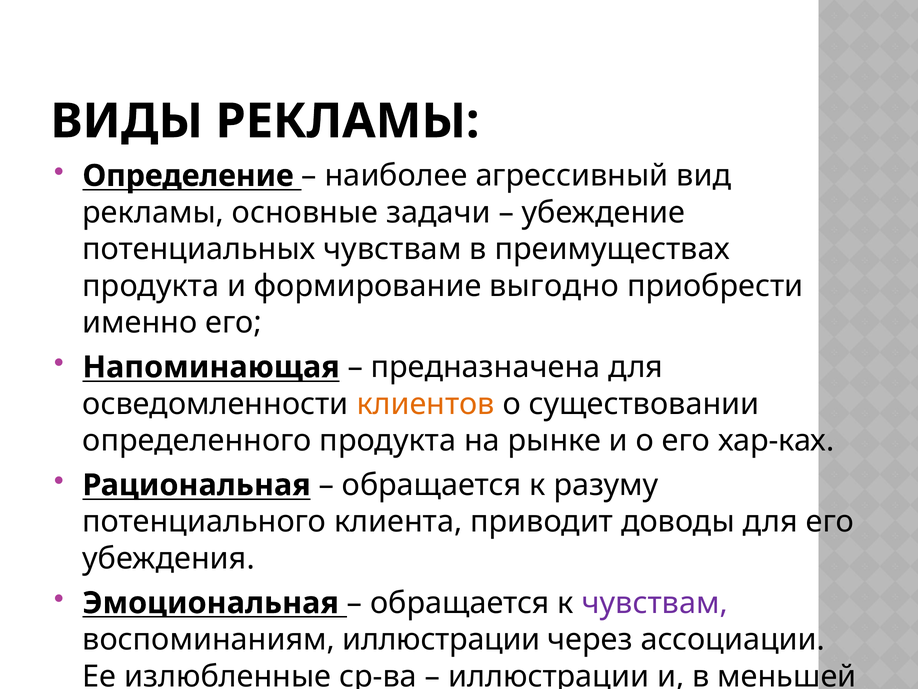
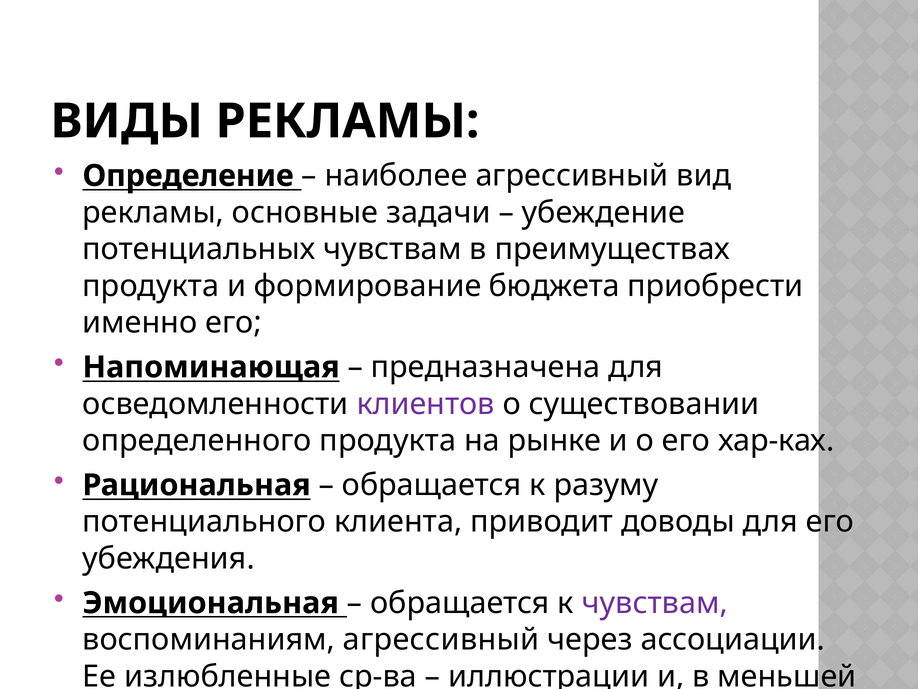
выгодно: выгодно -> бюджета (554, 286)
клиентов colour: orange -> purple (426, 404)
воспоминаниям иллюстрации: иллюстрации -> агрессивный (441, 639)
